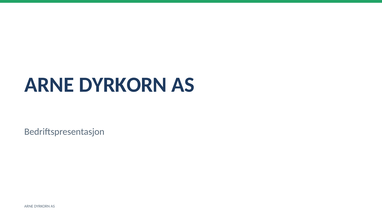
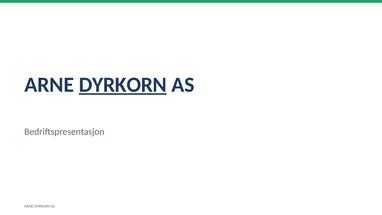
DYRKORN underline: none -> present (123, 85)
